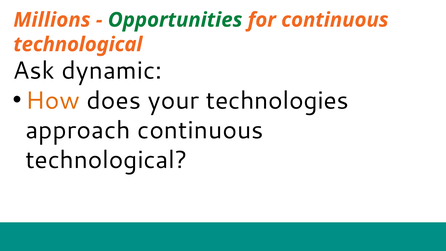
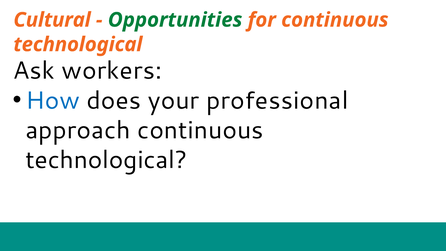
Millions: Millions -> Cultural (52, 20)
dynamic: dynamic -> workers (112, 71)
How colour: orange -> blue (53, 100)
technologies: technologies -> professional (277, 100)
